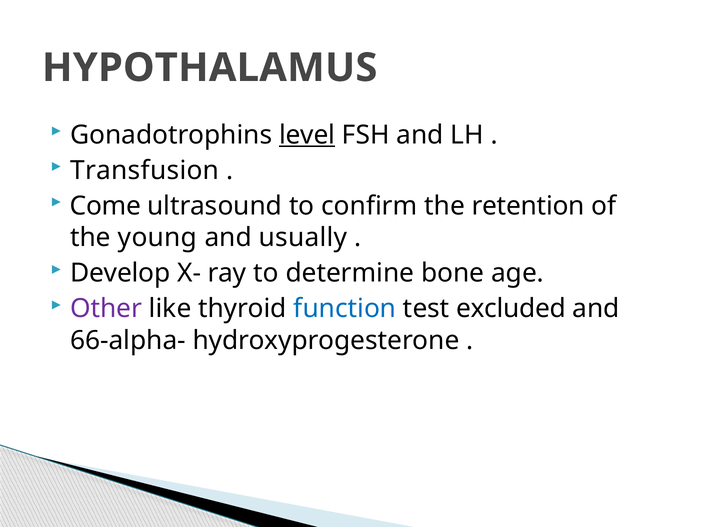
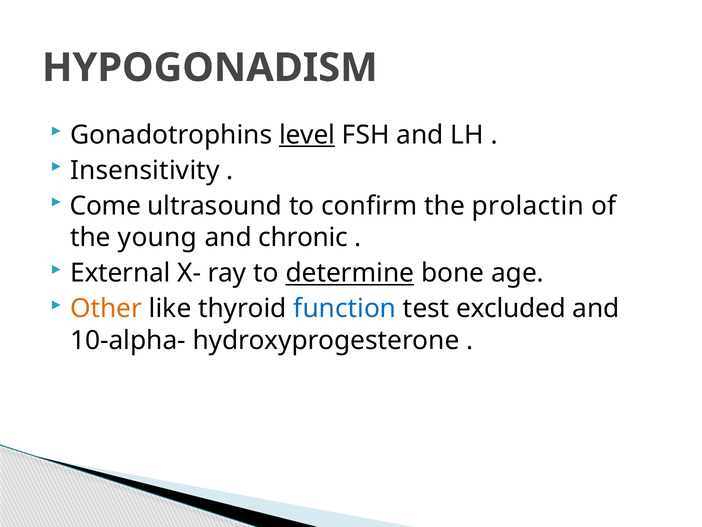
HYPOTHALAMUS: HYPOTHALAMUS -> HYPOGONADISM (210, 68)
Transfusion: Transfusion -> Insensitivity (145, 170)
retention: retention -> prolactin (528, 206)
usually: usually -> chronic (303, 237)
Develop: Develop -> External (120, 273)
determine underline: none -> present (350, 273)
Other colour: purple -> orange (106, 309)
66-alpha-: 66-alpha- -> 10-alpha- (128, 340)
